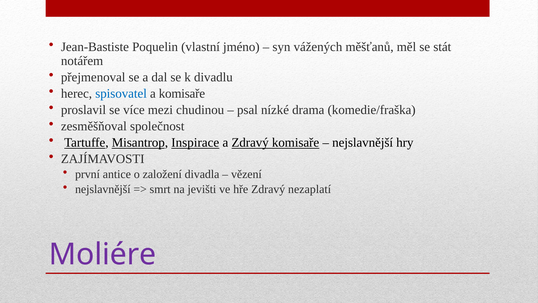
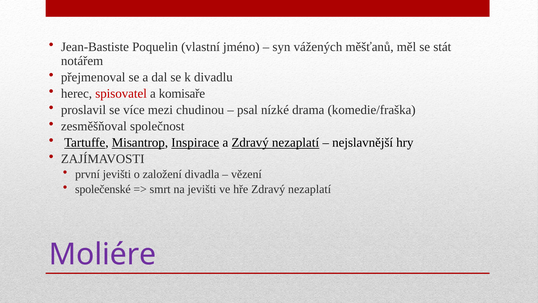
spisovatel colour: blue -> red (121, 93)
a Zdravý komisaře: komisaře -> nezaplatí (296, 142)
první antice: antice -> jevišti (117, 174)
nejslavnější: nejslavnější -> společenské (103, 189)
